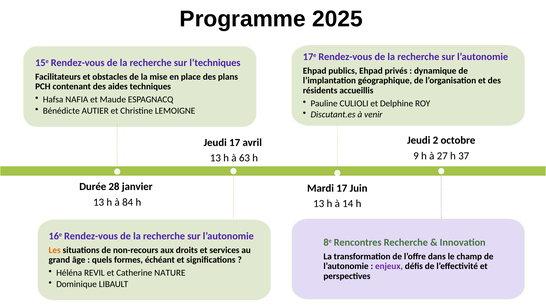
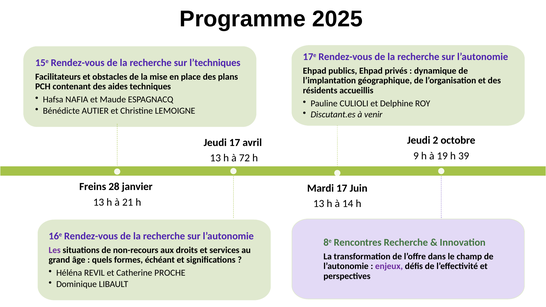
27: 27 -> 19 (442, 156)
37: 37 -> 39 (464, 156)
63: 63 -> 72 (244, 158)
Durée: Durée -> Freins (93, 187)
84: 84 -> 21 (128, 202)
Les colour: orange -> purple (55, 250)
NATURE: NATURE -> PROCHE (170, 273)
